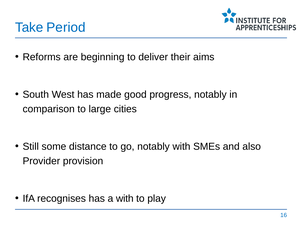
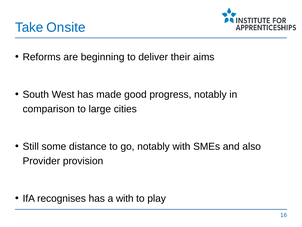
Period: Period -> Onsite (66, 27)
